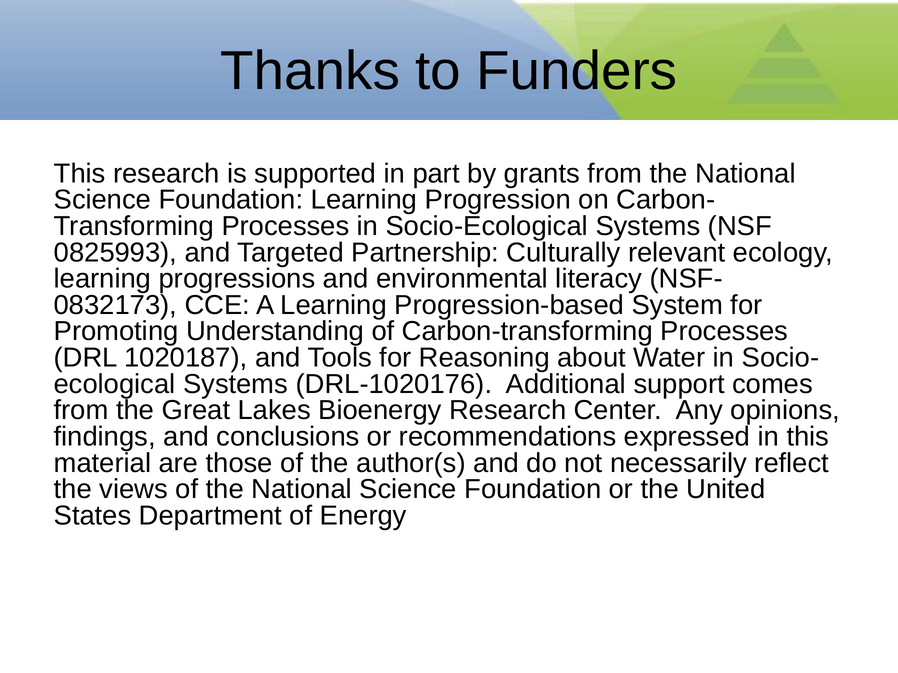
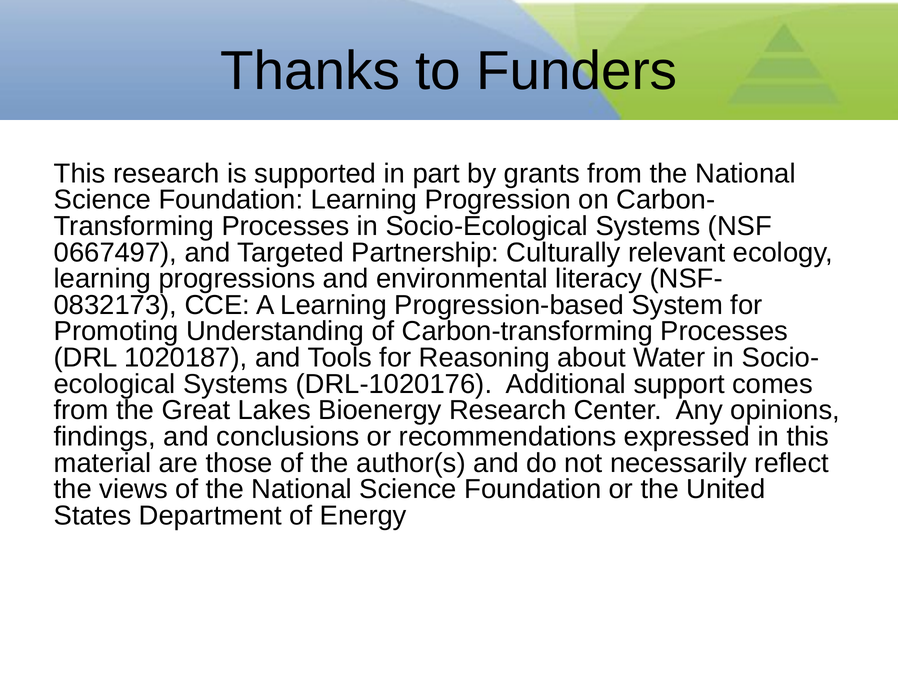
0825993: 0825993 -> 0667497 (115, 253)
